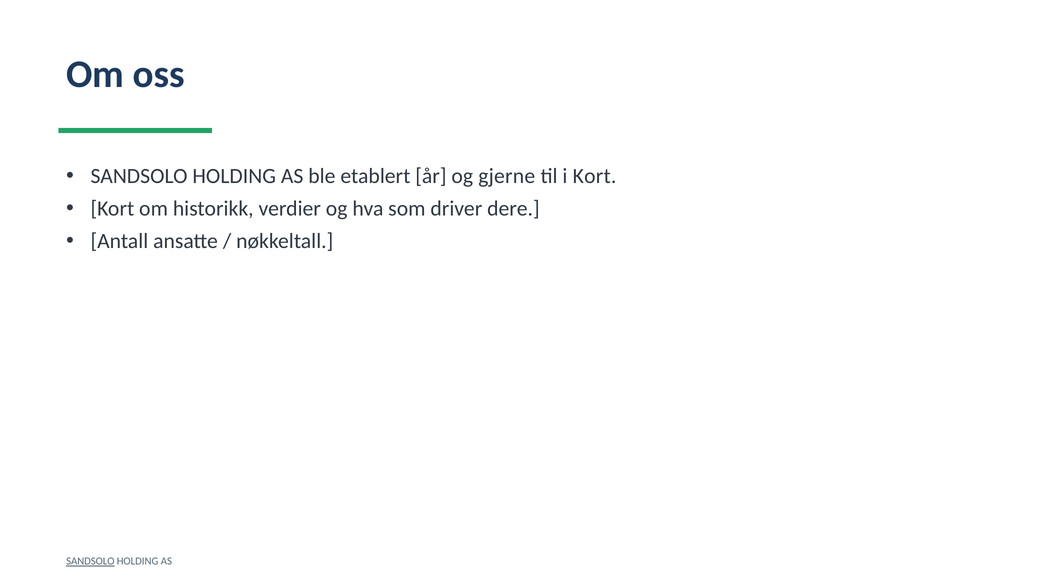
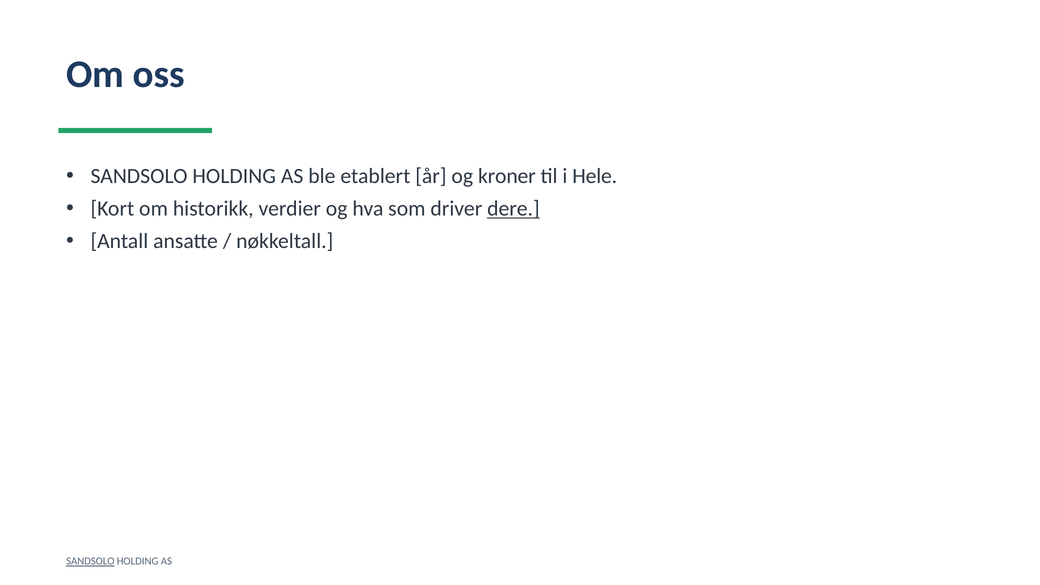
gjerne: gjerne -> kroner (507, 176)
i Kort: Kort -> Hele (595, 176)
dere underline: none -> present (513, 209)
